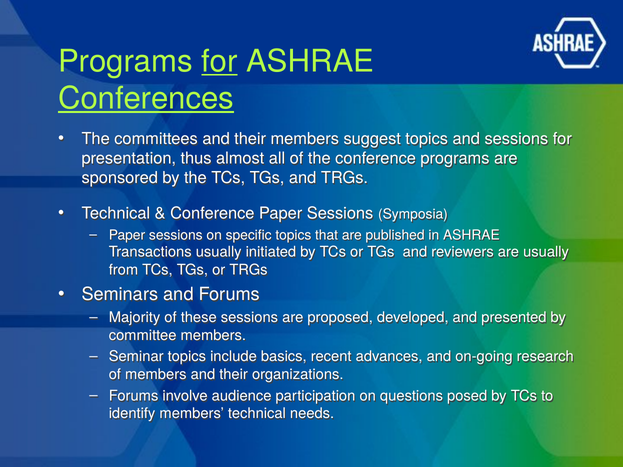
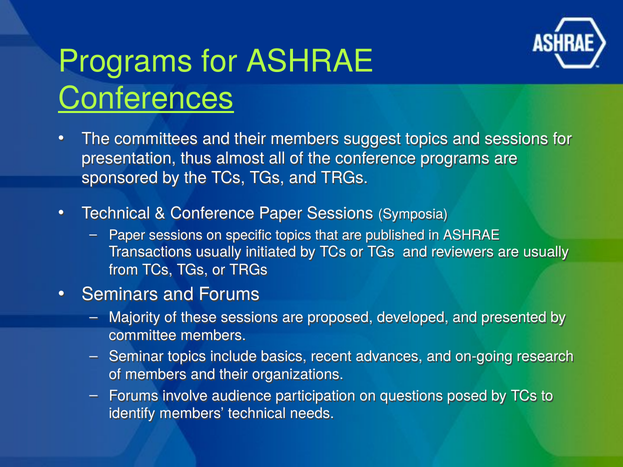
for underline: present -> none (219, 61)
